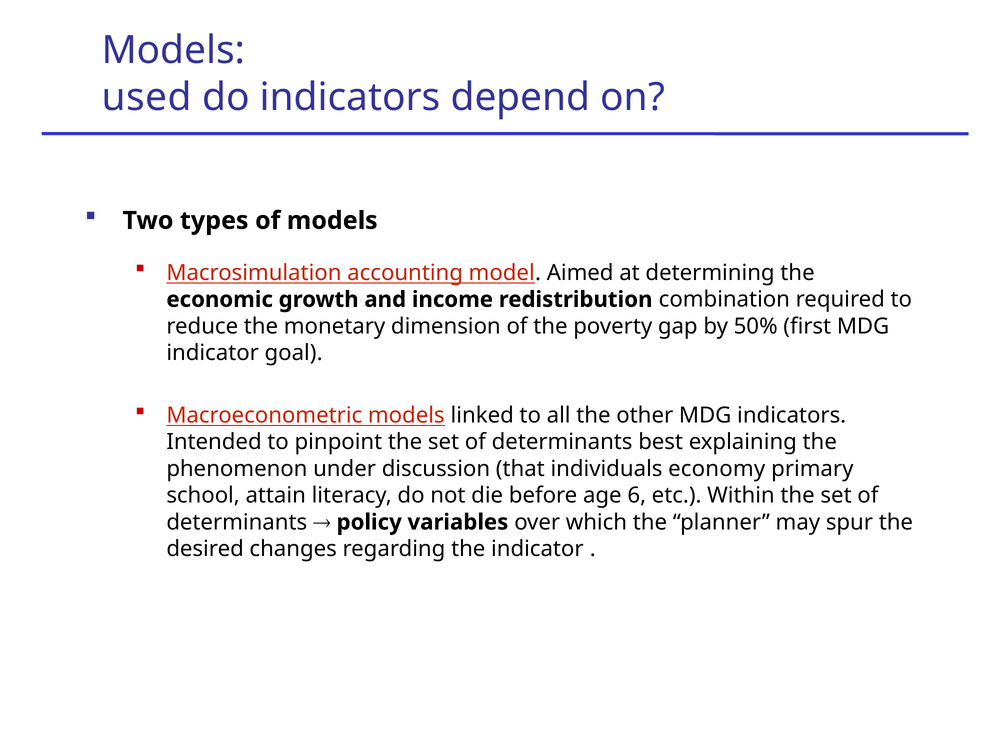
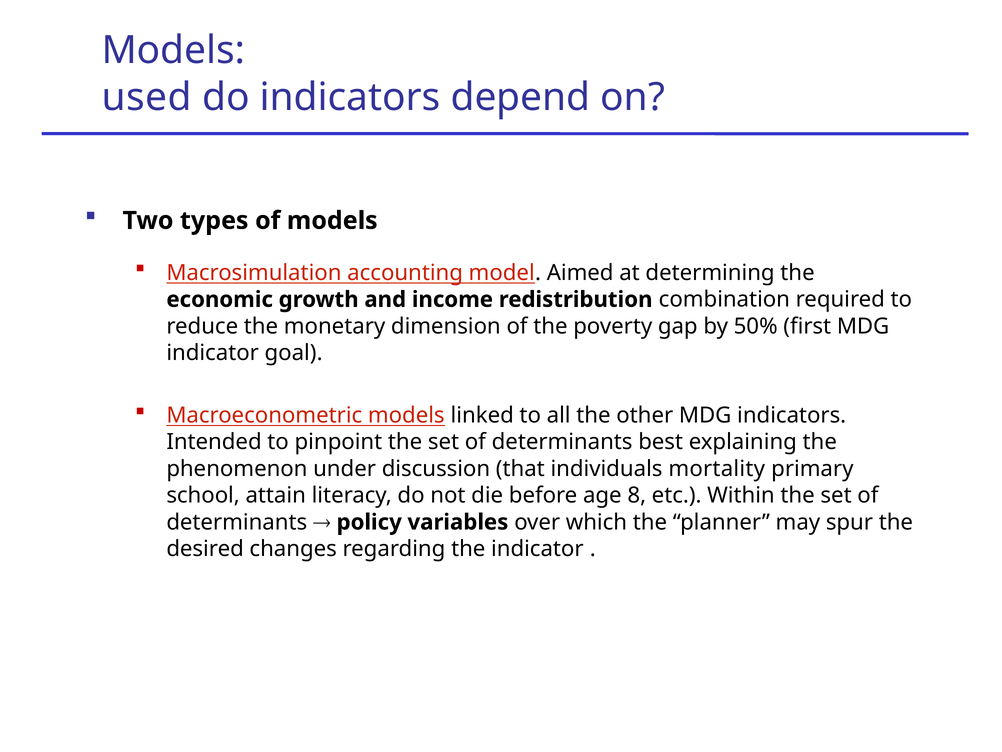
economy: economy -> mortality (717, 468)
6: 6 -> 8 (637, 495)
